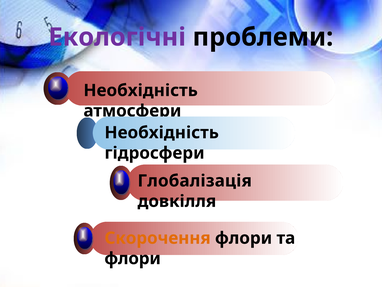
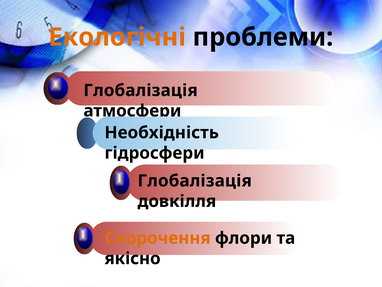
Екологічні colour: purple -> orange (117, 37)
Необхідність: Необхідність -> Глобалізація (141, 90)
флори: флори -> якісно (133, 258)
